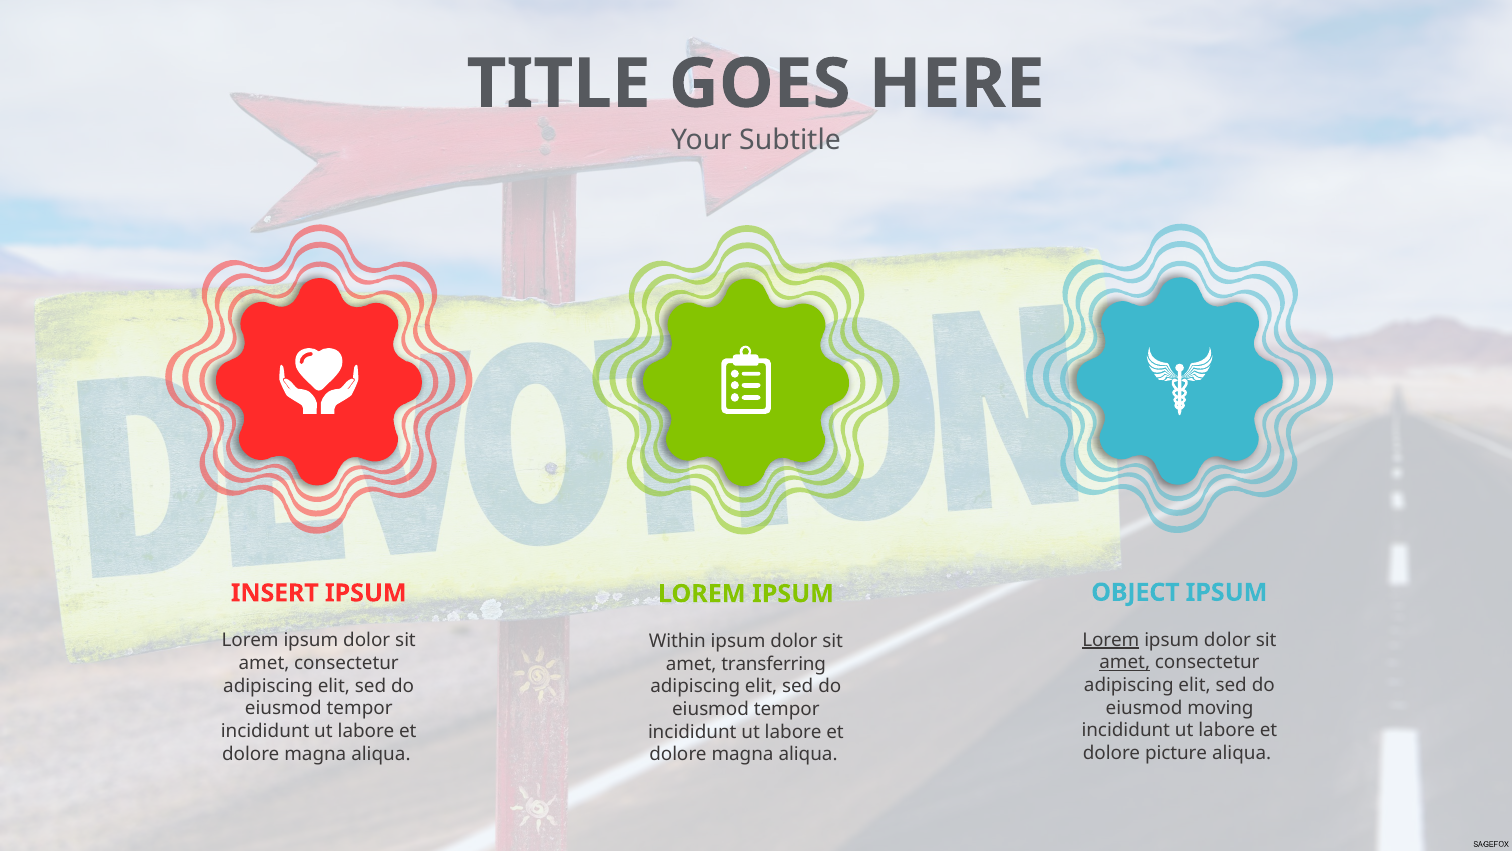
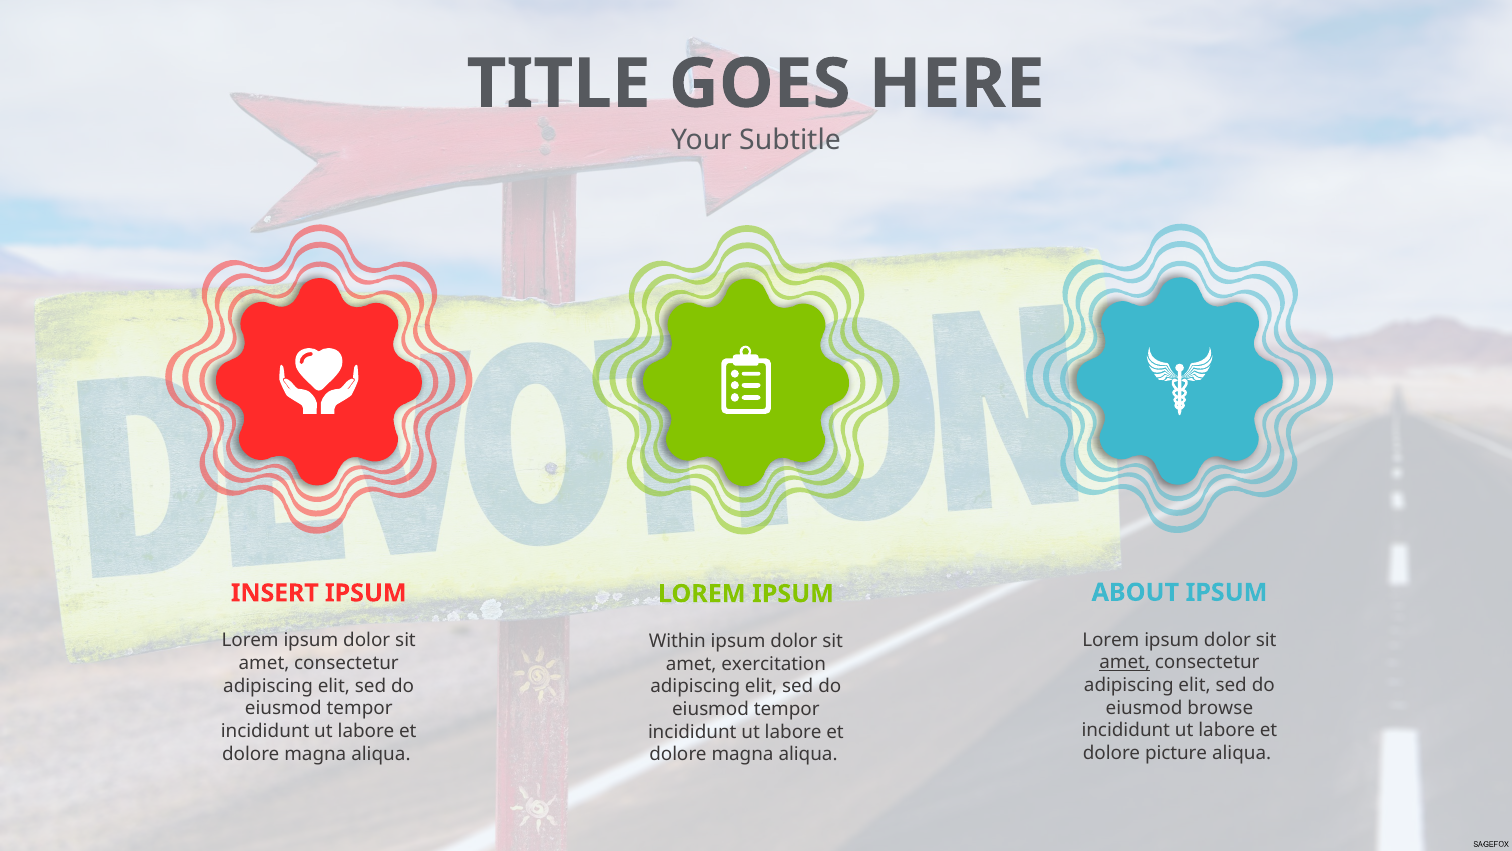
OBJECT: OBJECT -> ABOUT (1135, 592)
Lorem underline: present -> none (1111, 640)
transferring: transferring -> exercitation (774, 664)
moving: moving -> browse (1220, 708)
